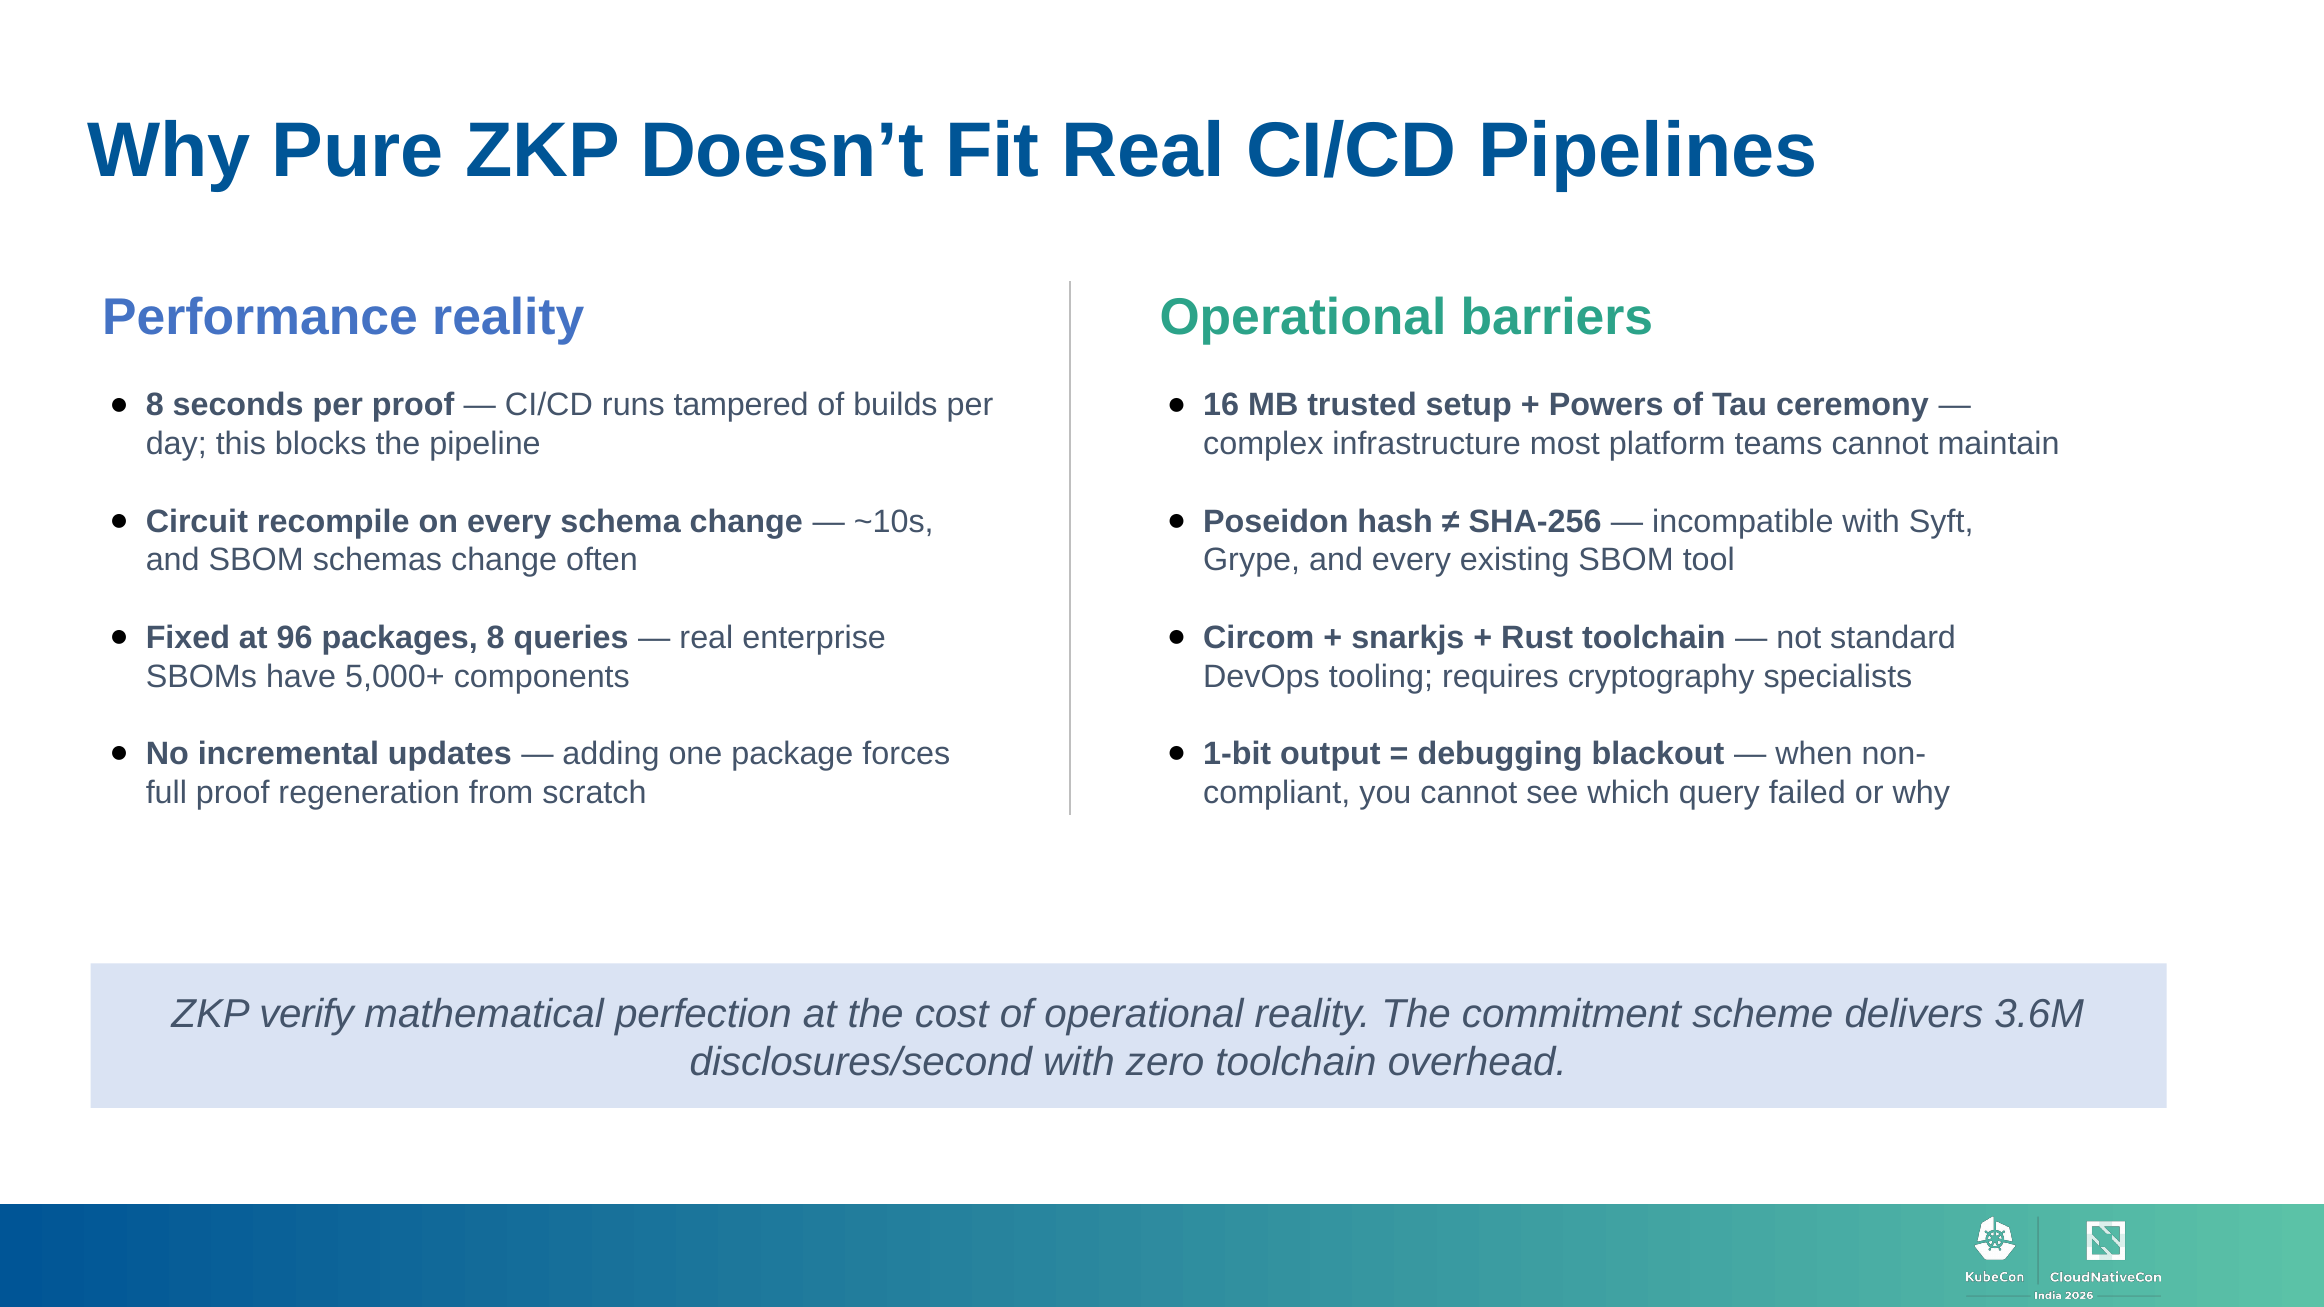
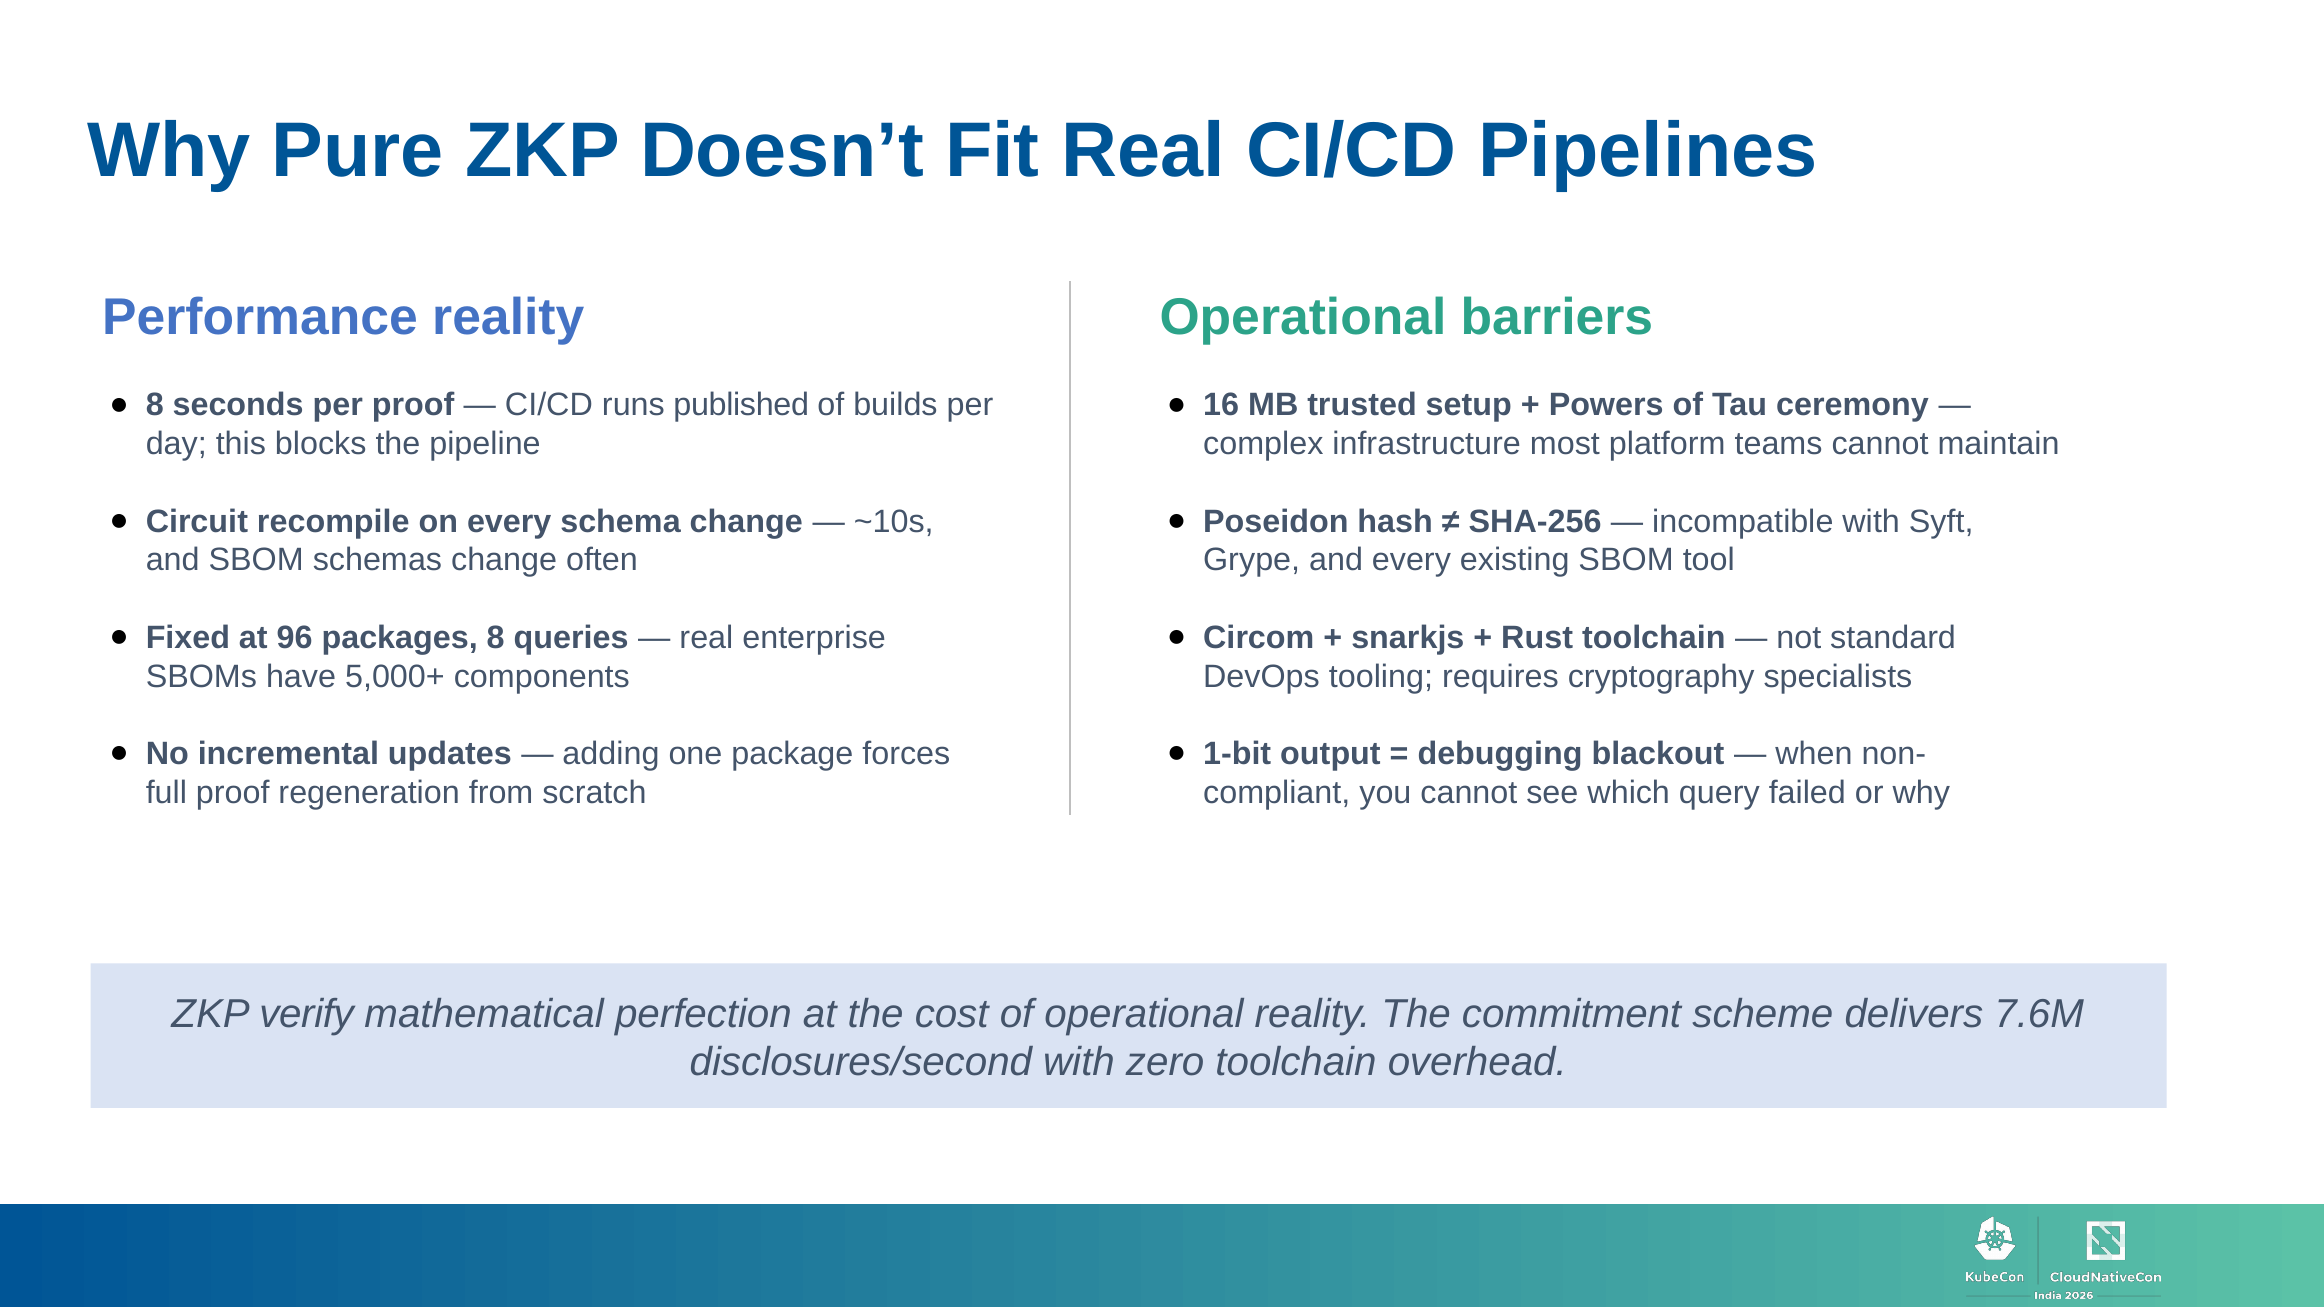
tampered: tampered -> published (741, 405)
3.6M: 3.6M -> 7.6M (2039, 1014)
